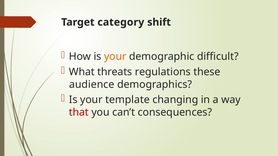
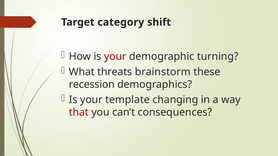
your colour: orange -> red (115, 57)
difficult: difficult -> turning (218, 57)
regulations: regulations -> brainstorm (163, 72)
audience: audience -> recession (92, 85)
